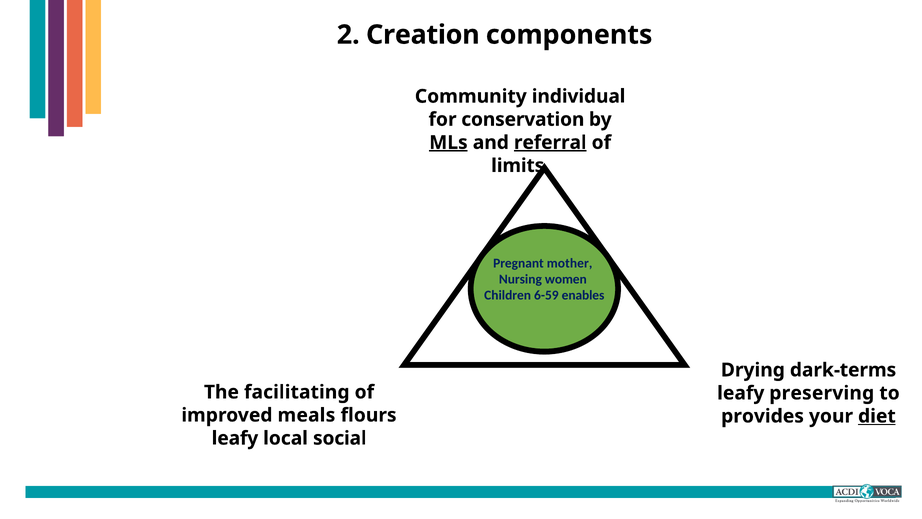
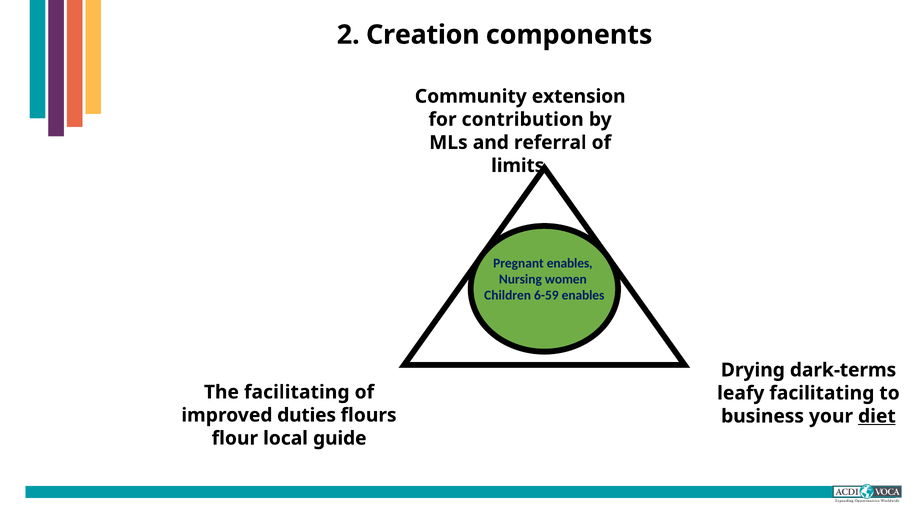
individual: individual -> extension (579, 96)
conservation: conservation -> contribution (523, 119)
MLs underline: present -> none (448, 142)
referral underline: present -> none (550, 142)
Pregnant mother: mother -> enables (570, 263)
leafy preserving: preserving -> facilitating (822, 393)
meals: meals -> duties (307, 415)
provides: provides -> business (763, 416)
leafy: leafy -> flour (235, 438)
social: social -> guide (340, 438)
